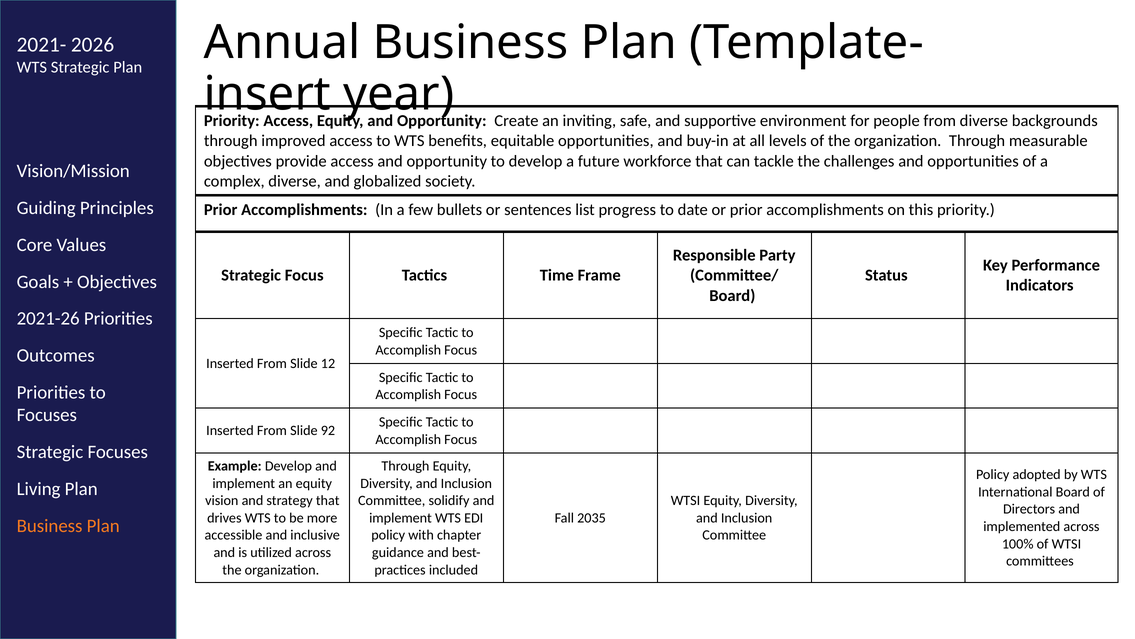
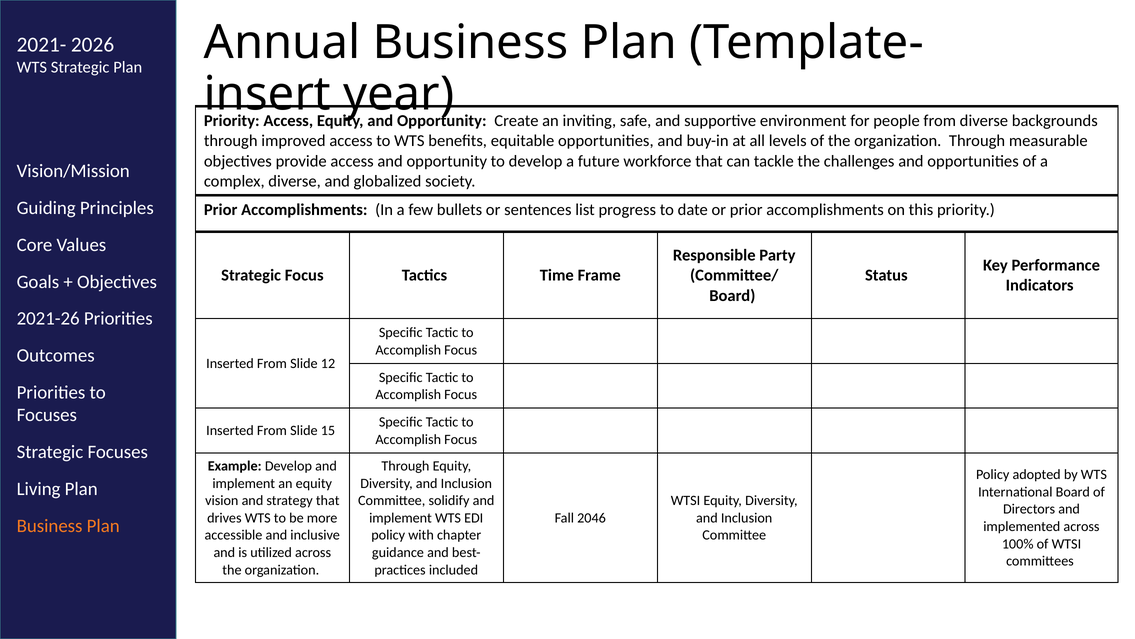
92: 92 -> 15 (328, 430)
2035: 2035 -> 2046 (592, 517)
